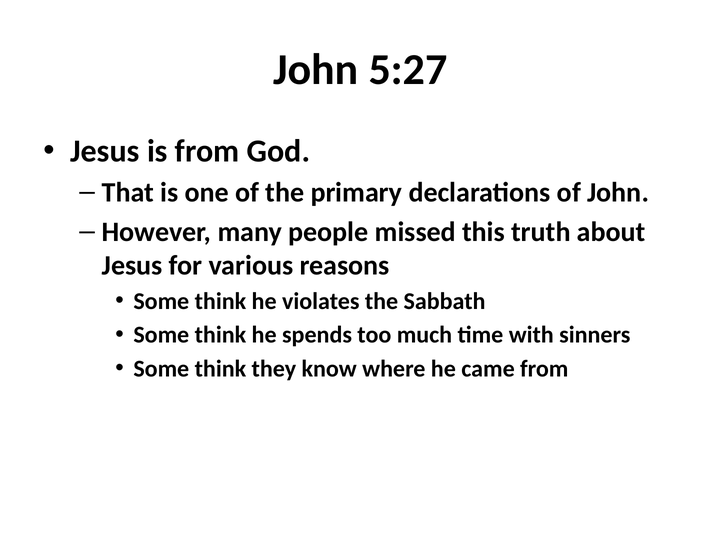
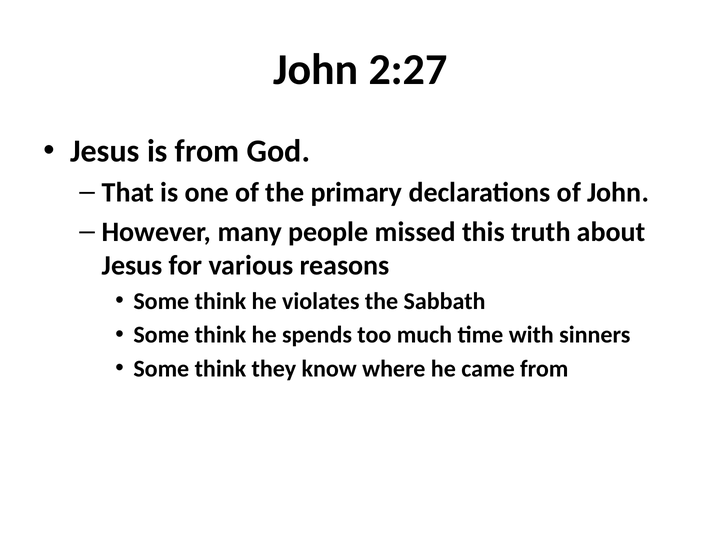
5:27: 5:27 -> 2:27 (408, 70)
